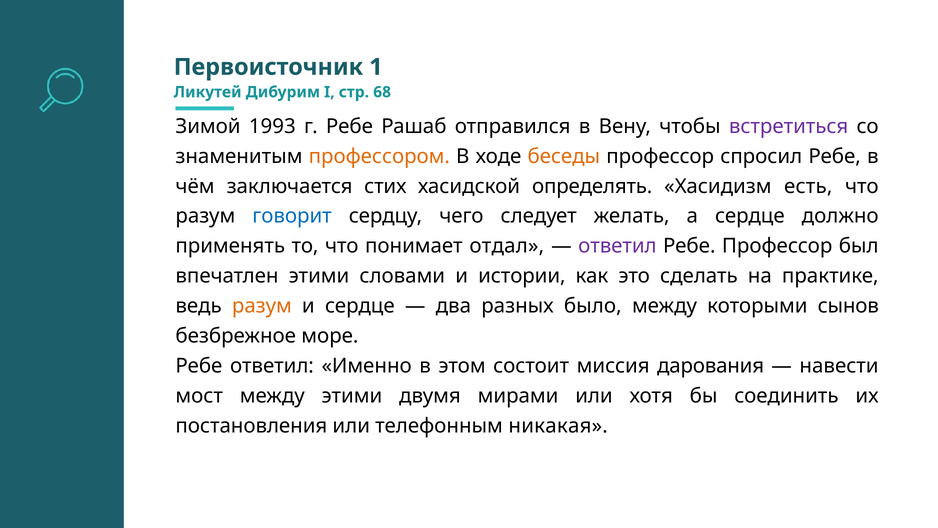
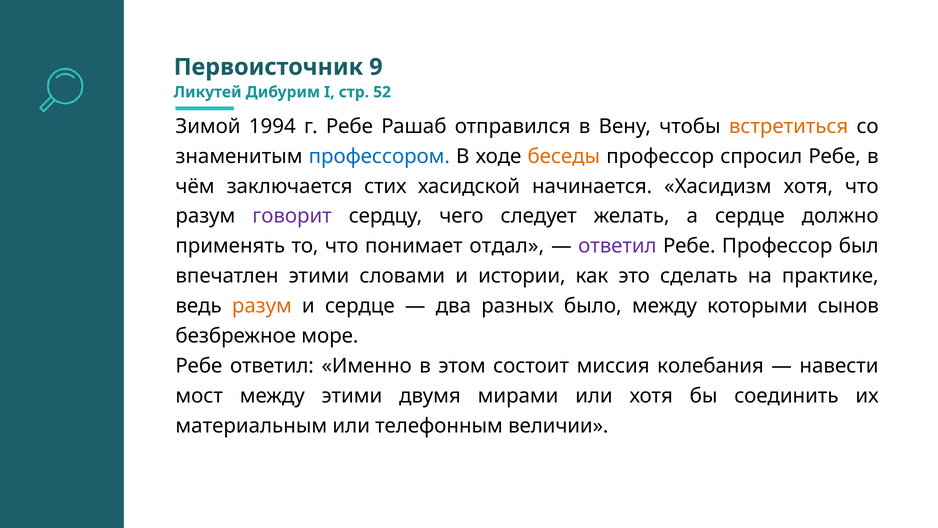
1: 1 -> 9 (376, 67)
68: 68 -> 52 (382, 92)
1993: 1993 -> 1994 (272, 126)
встретиться colour: purple -> orange (789, 126)
профессором colour: orange -> blue (379, 156)
определять: определять -> начинается (592, 186)
Хасидизм есть: есть -> хотя (808, 186)
говорит colour: blue -> purple (292, 216)
дарования: дарования -> колебания (711, 366)
постановления: постановления -> материальным (251, 425)
никакая: никакая -> величии (558, 425)
